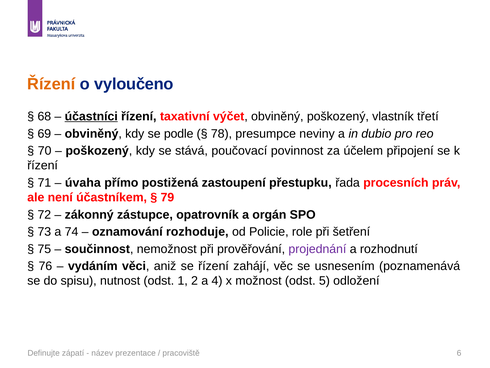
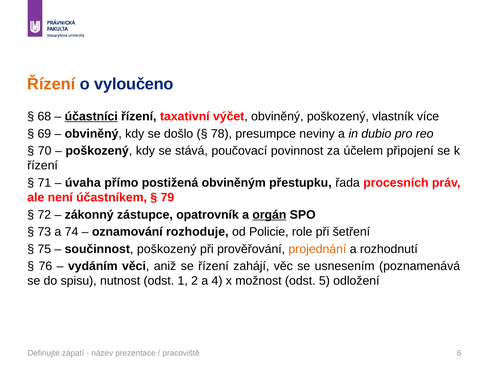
třetí: třetí -> více (428, 116)
podle: podle -> došlo (179, 133)
zastoupení: zastoupení -> obviněným (234, 182)
orgán underline: none -> present (269, 214)
součinnost nemožnost: nemožnost -> poškozený (167, 249)
projednání colour: purple -> orange (317, 249)
